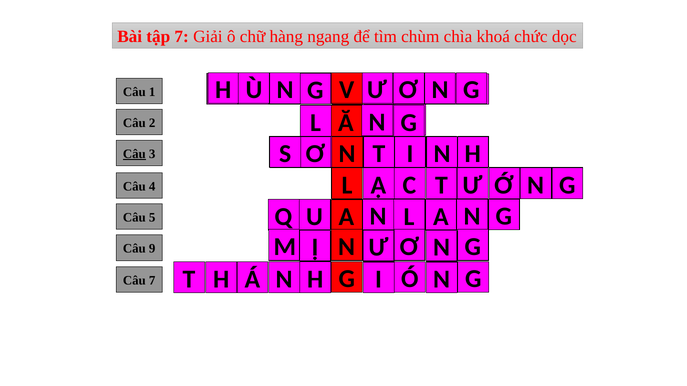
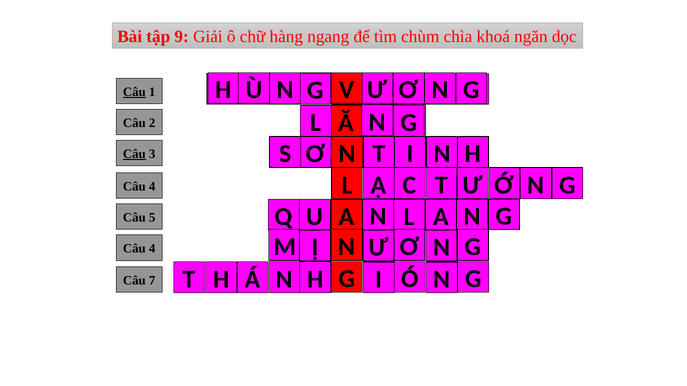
tập 7: 7 -> 9 (182, 37)
chức: chức -> ngăn (531, 37)
Câu underline: none -> present (134, 92)
9: 9 -> 4 (152, 249)
